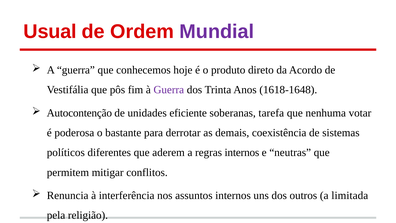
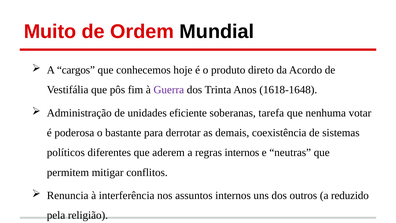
Usual: Usual -> Muito (50, 32)
Mundial colour: purple -> black (217, 32)
A guerra: guerra -> cargos (76, 70)
Autocontenção: Autocontenção -> Administração (79, 113)
limitada: limitada -> reduzido (350, 195)
